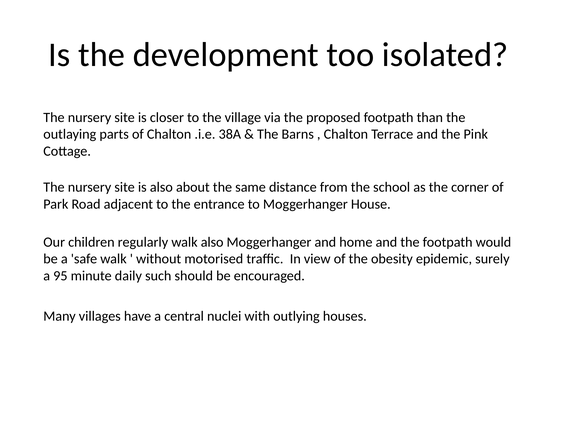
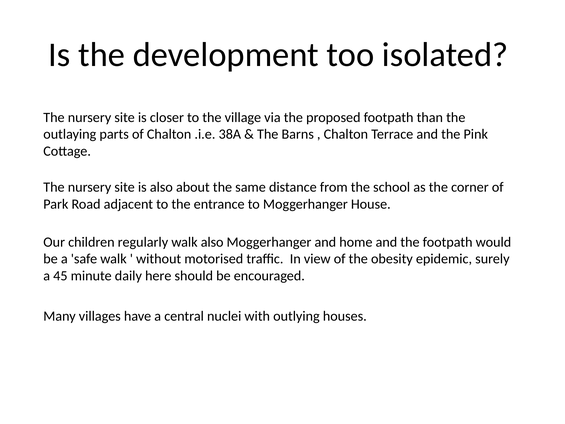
95: 95 -> 45 (60, 276)
such: such -> here (158, 276)
